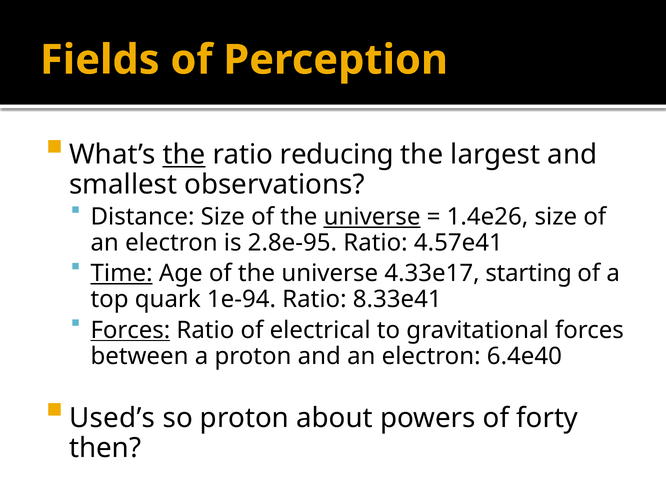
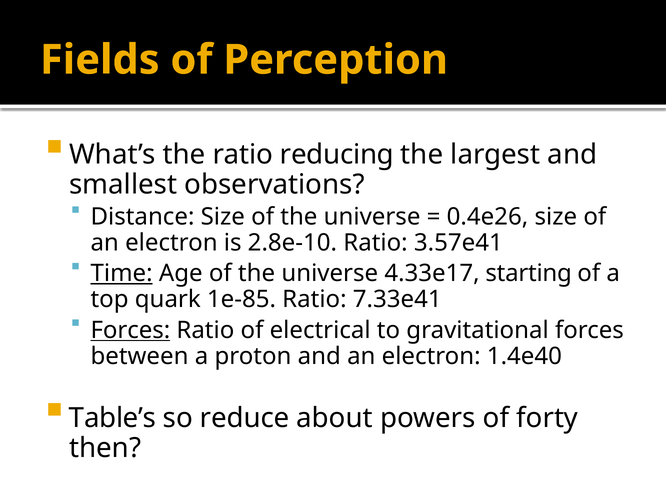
the underline: present -> none (184, 155)
universe underline: present -> none (372, 217)
1.4e26: 1.4e26 -> 0.4e26 (487, 217)
2.8e-95: 2.8e-95 -> 2.8e-10 (292, 243)
4.57e41: 4.57e41 -> 3.57e41 (458, 243)
1e-94: 1e-94 -> 1e-85 (241, 299)
8.33e41: 8.33e41 -> 7.33e41 (397, 299)
6.4e40: 6.4e40 -> 1.4e40 (524, 356)
Used’s: Used’s -> Table’s (113, 418)
so proton: proton -> reduce (245, 418)
